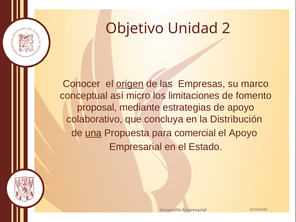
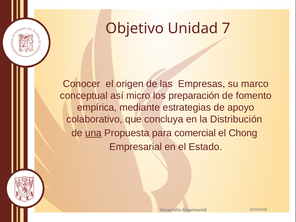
2: 2 -> 7 (226, 28)
origen underline: present -> none (130, 84)
limitaciones: limitaciones -> preparación (194, 96)
proposal: proposal -> empírica (97, 107)
el Apoyo: Apoyo -> Chong (243, 133)
